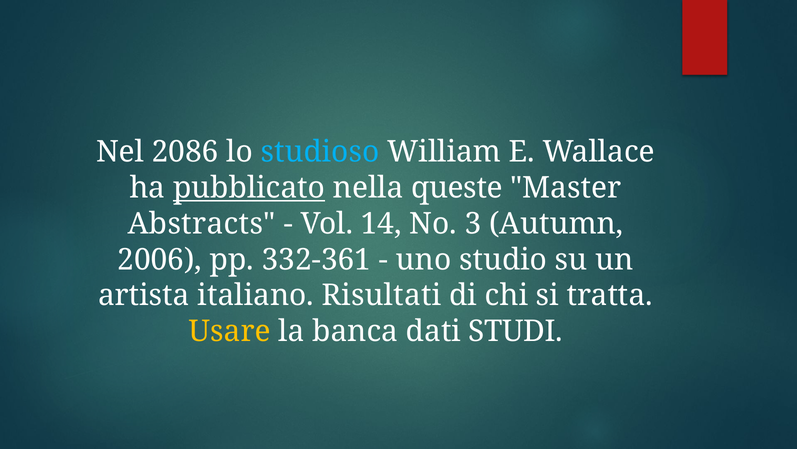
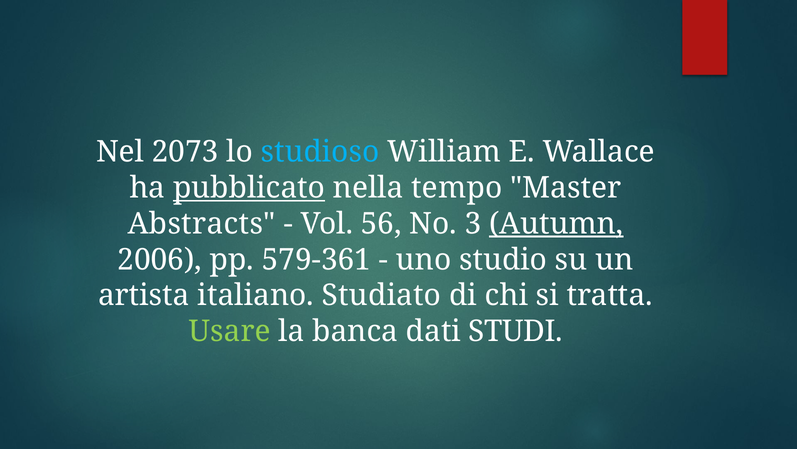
2086: 2086 -> 2073 (185, 152)
queste: queste -> tempo (457, 188)
14: 14 -> 56 (381, 223)
Autumn underline: none -> present (556, 223)
332-361: 332-361 -> 579-361 (316, 259)
Risultati: Risultati -> Studiato (381, 295)
Usare colour: yellow -> light green (230, 331)
